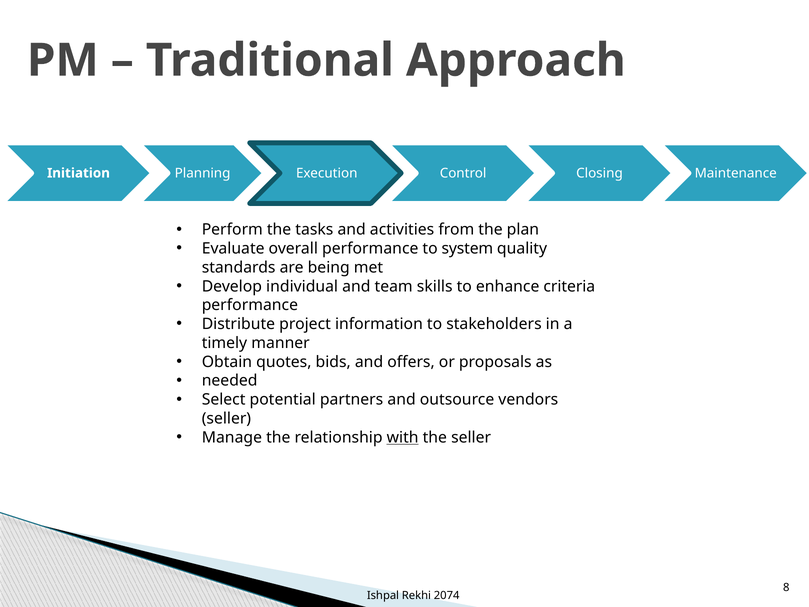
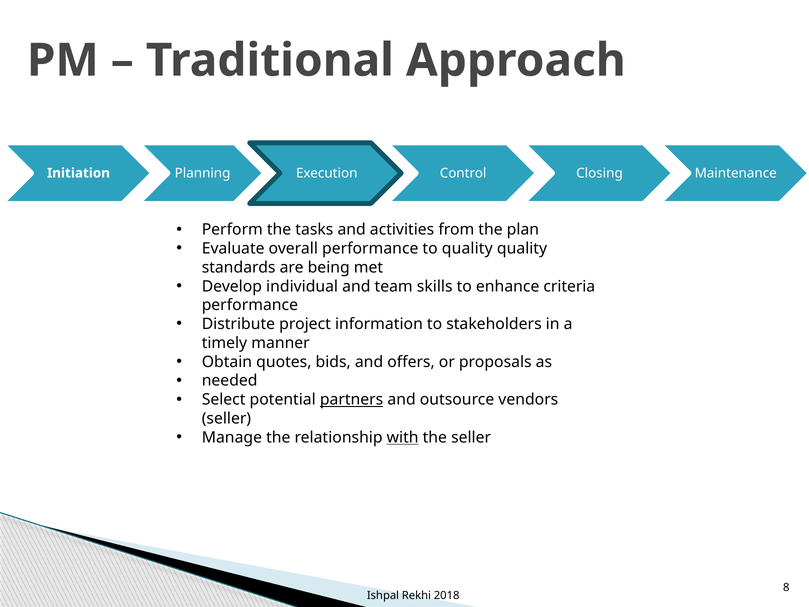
to system: system -> quality (467, 248)
partners underline: none -> present (352, 400)
2074: 2074 -> 2018 (447, 595)
